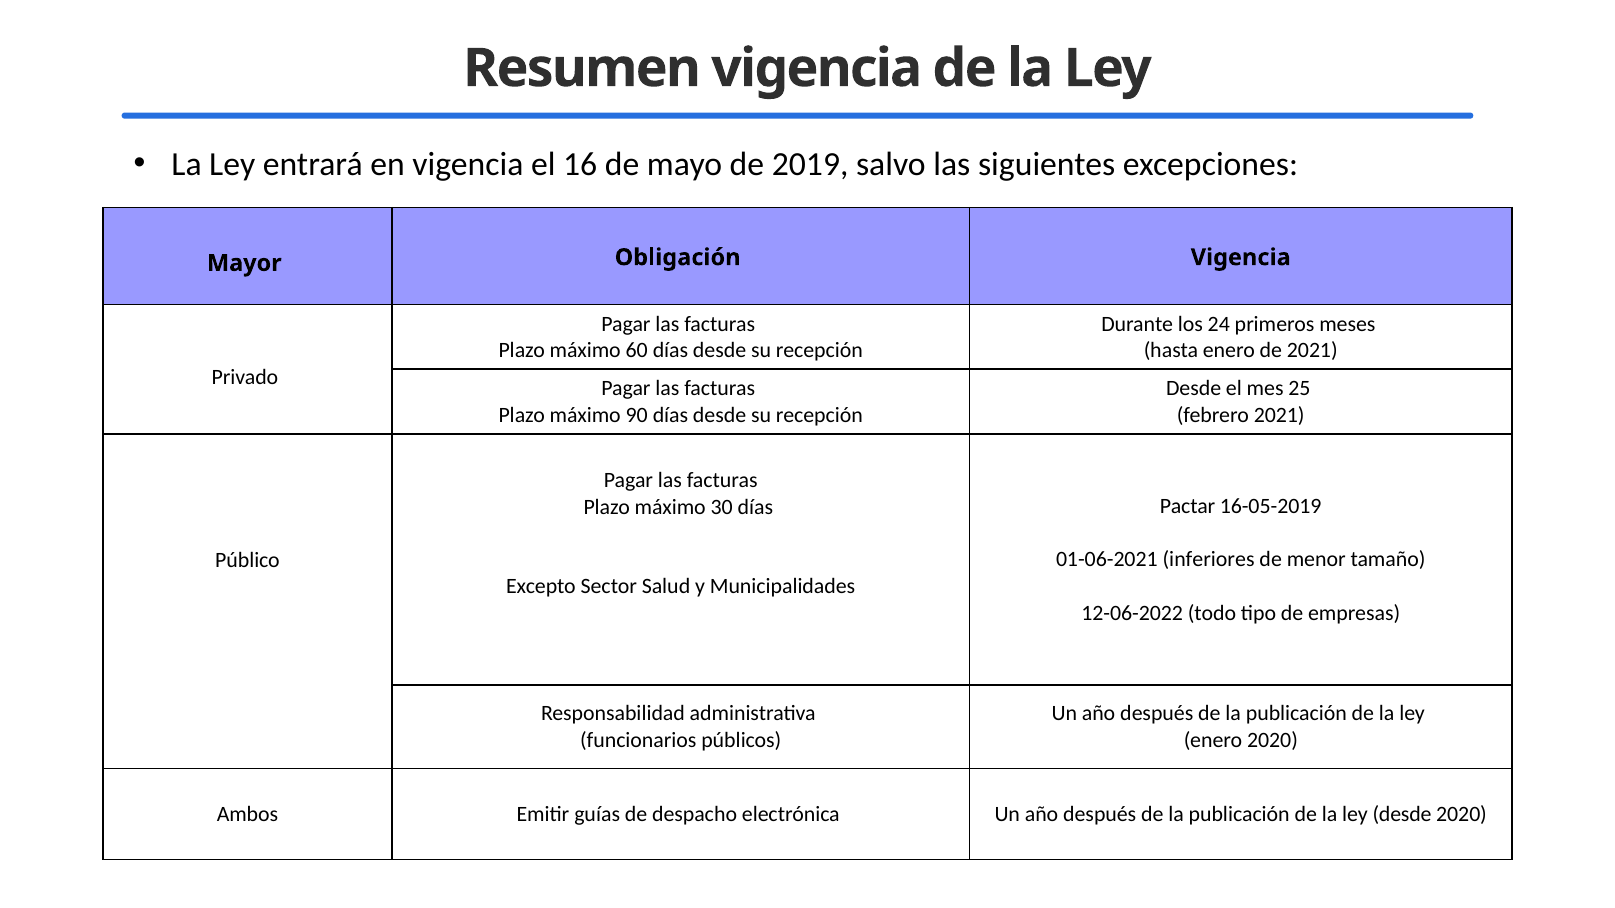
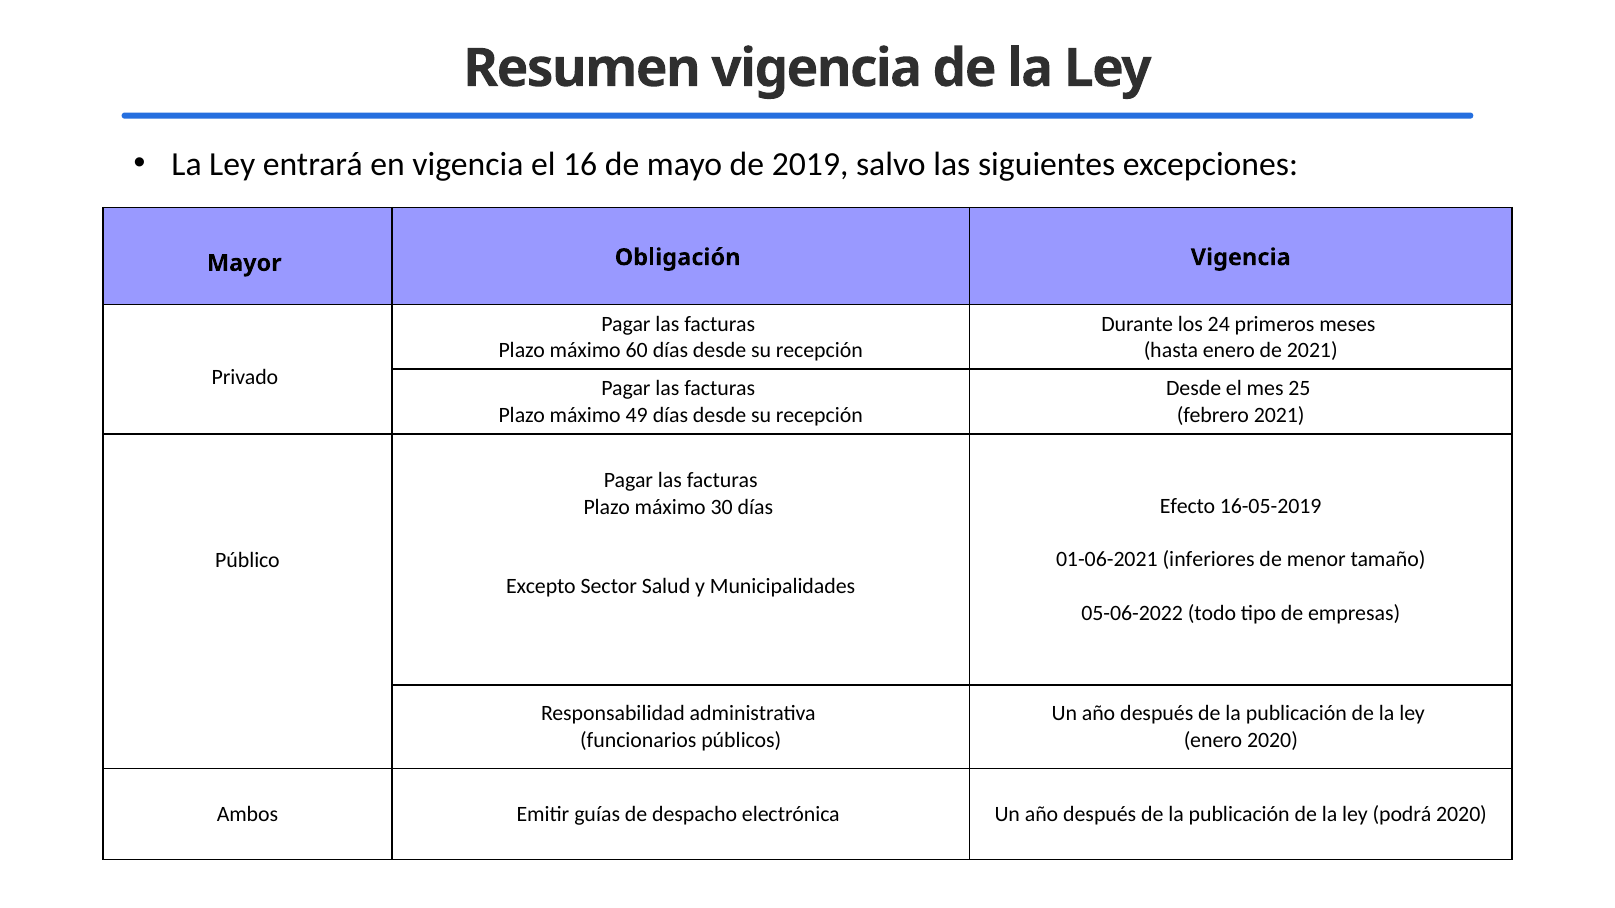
90: 90 -> 49 (637, 416)
Pactar: Pactar -> Efecto (1188, 507)
12-06-2022: 12-06-2022 -> 05-06-2022 (1132, 613)
ley desde: desde -> podrá (1402, 814)
